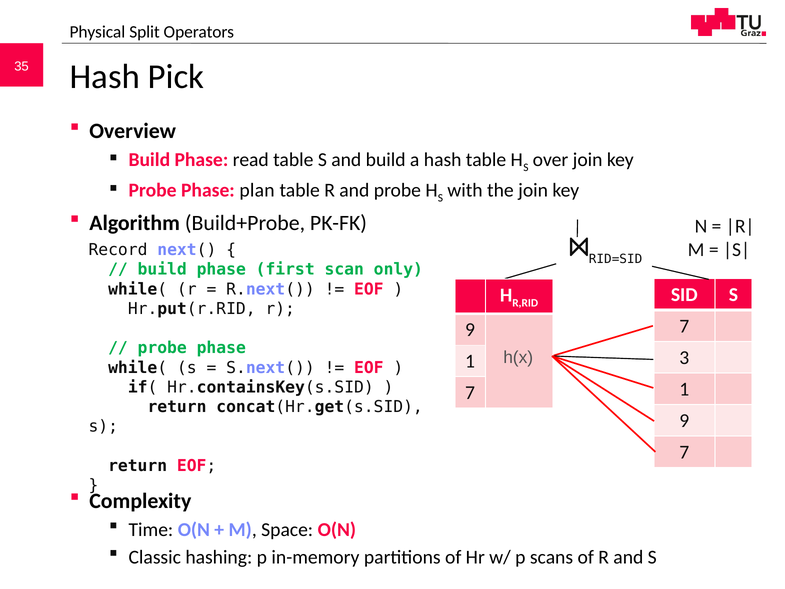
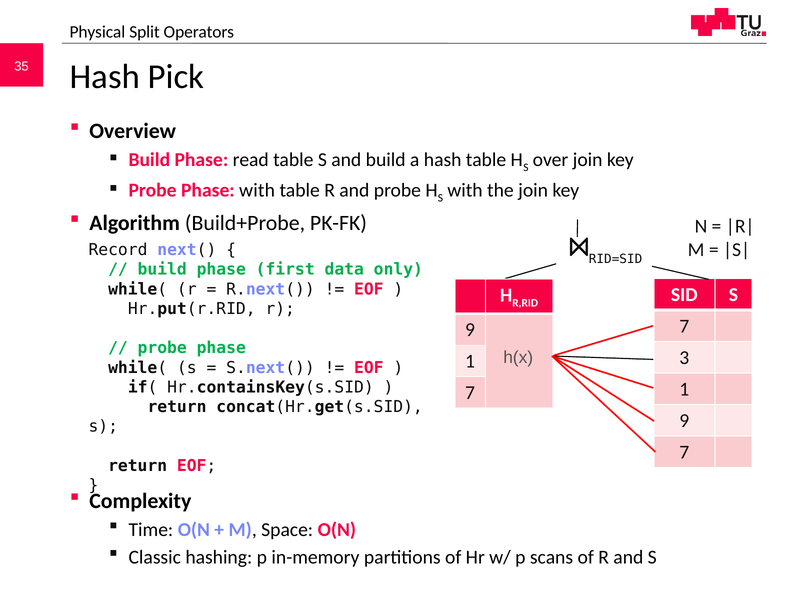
Phase plan: plan -> with (257, 190)
first scan: scan -> data (344, 269)
